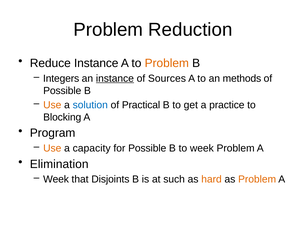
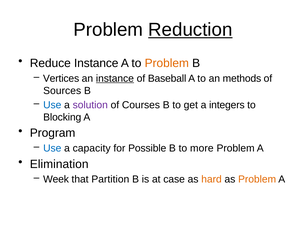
Reduction underline: none -> present (190, 30)
Integers: Integers -> Vertices (61, 78)
Sources: Sources -> Baseball (167, 78)
Possible: Possible -> Sources (62, 90)
Use colour: orange -> blue (52, 105)
solution colour: blue -> purple (90, 105)
Practical: Practical -> Courses (141, 105)
practice: practice -> integers (227, 105)
Use colour: orange -> blue (52, 148)
to week: week -> more (202, 148)
Disjoints: Disjoints -> Partition (110, 179)
such: such -> case (174, 179)
